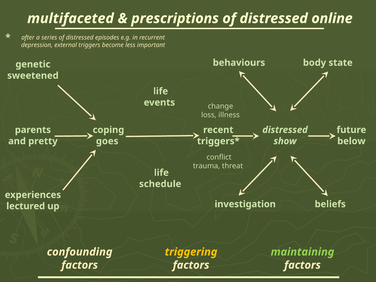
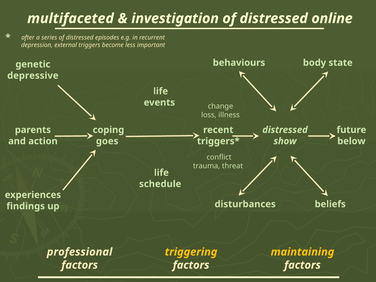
prescriptions: prescriptions -> investigation (175, 18)
sweetened: sweetened -> depressive (33, 76)
pretty: pretty -> action (43, 141)
investigation: investigation -> disturbances (245, 204)
lectured: lectured -> findings (26, 206)
confounding: confounding -> professional (80, 252)
maintaining colour: light green -> yellow (303, 252)
